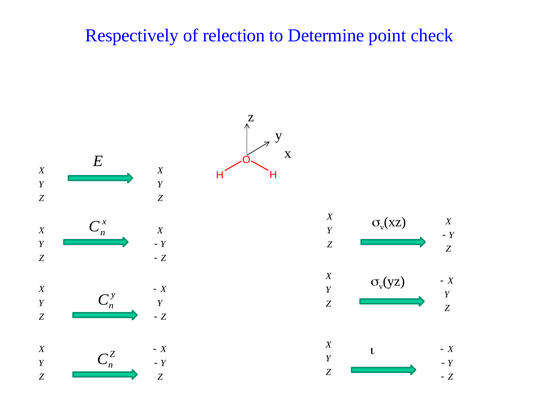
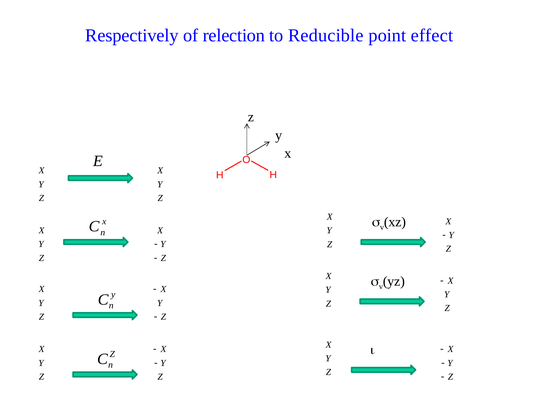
Determine: Determine -> Reducible (326, 36)
check: check -> effect (432, 36)
